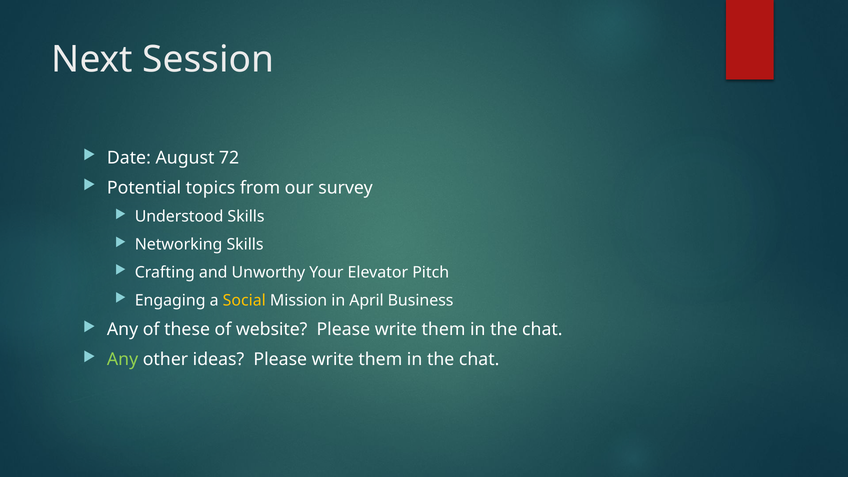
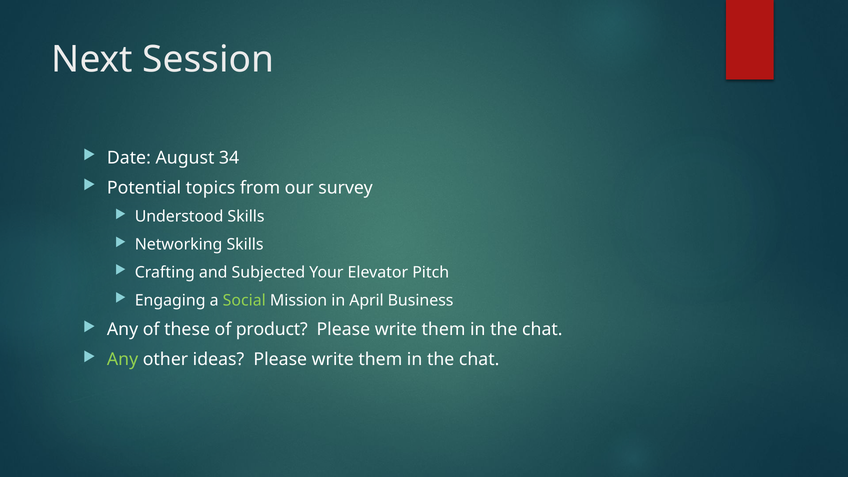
72: 72 -> 34 (229, 158)
Unworthy: Unworthy -> Subjected (268, 273)
Social colour: yellow -> light green (244, 300)
website: website -> product (272, 330)
